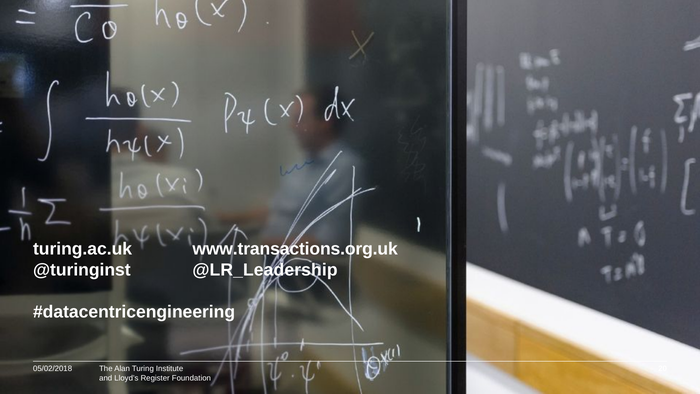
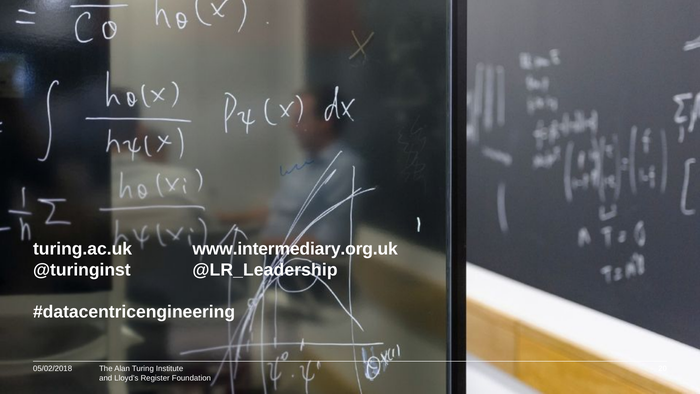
www.transactions.org.uk: www.transactions.org.uk -> www.intermediary.org.uk (295, 249)
